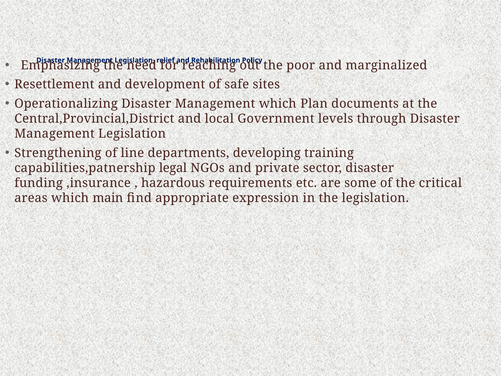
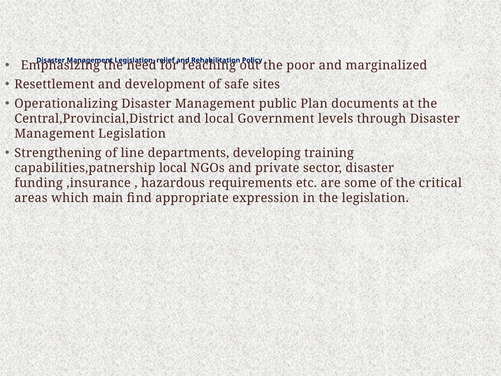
Management which: which -> public (278, 104)
capabilities,patnership legal: legal -> local (173, 168)
